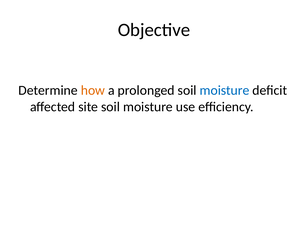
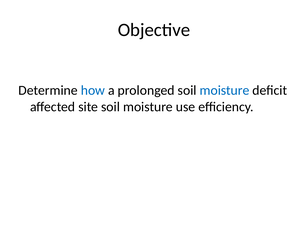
how colour: orange -> blue (93, 90)
